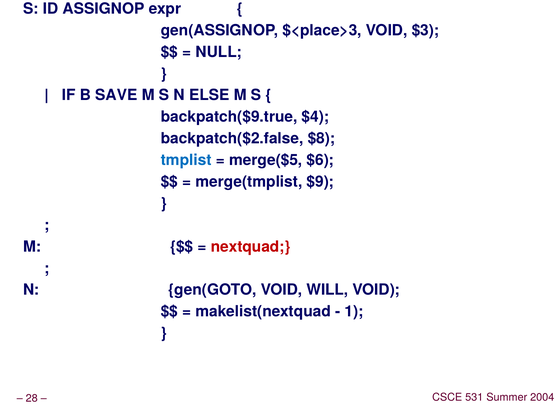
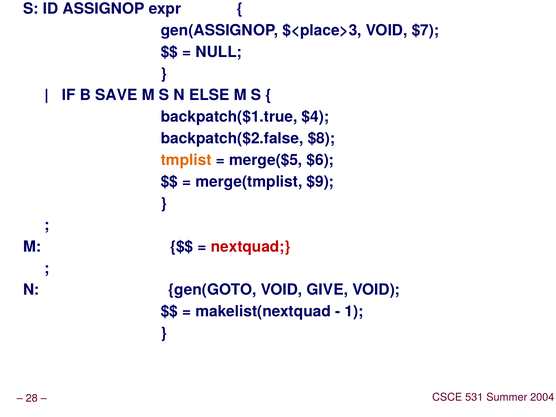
$3: $3 -> $7 (425, 30)
backpatch($9.true: backpatch($9.true -> backpatch($1.true (229, 117)
tmplist colour: blue -> orange (186, 160)
WILL: WILL -> GIVE (327, 290)
